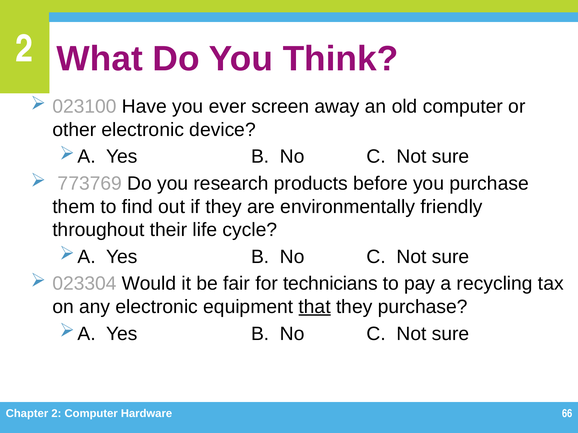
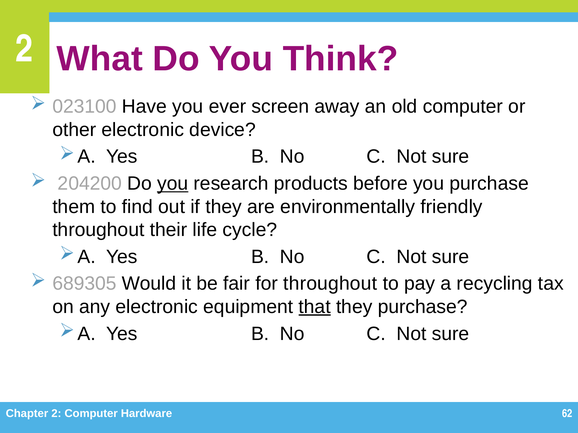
773769: 773769 -> 204200 (90, 184)
you underline: none -> present (173, 184)
023304: 023304 -> 689305 (85, 284)
for technicians: technicians -> throughout (330, 284)
66: 66 -> 62 (567, 414)
